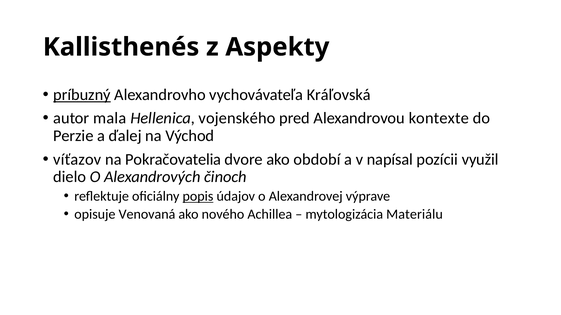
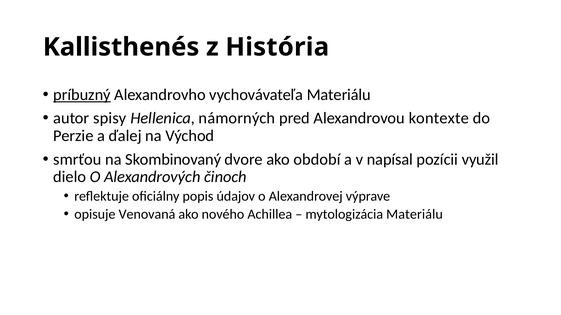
Aspekty: Aspekty -> História (277, 47)
vychovávateľa Kráľovská: Kráľovská -> Materiálu (339, 95)
mala: mala -> spisy (110, 118)
vojenského: vojenského -> námorných (237, 118)
víťazov: víťazov -> smrťou (77, 160)
Pokračovatelia: Pokračovatelia -> Skombinovaný (173, 160)
popis underline: present -> none (198, 197)
